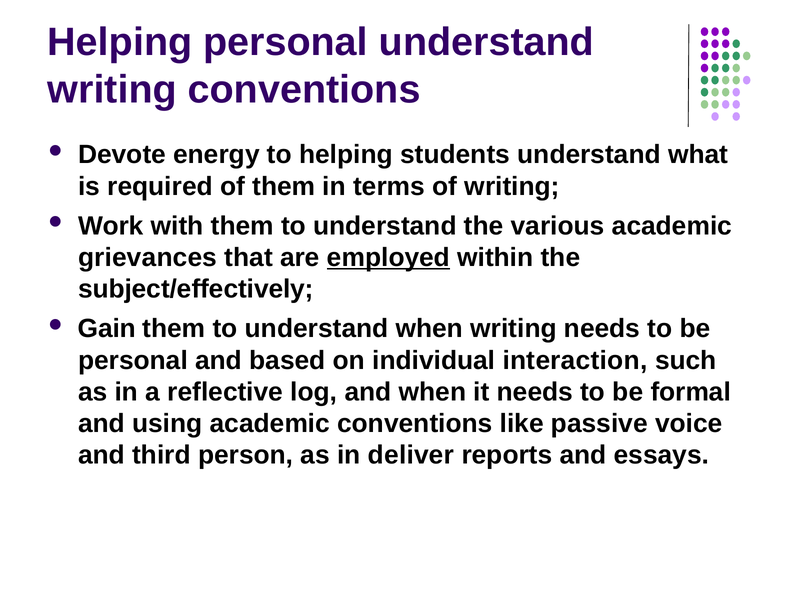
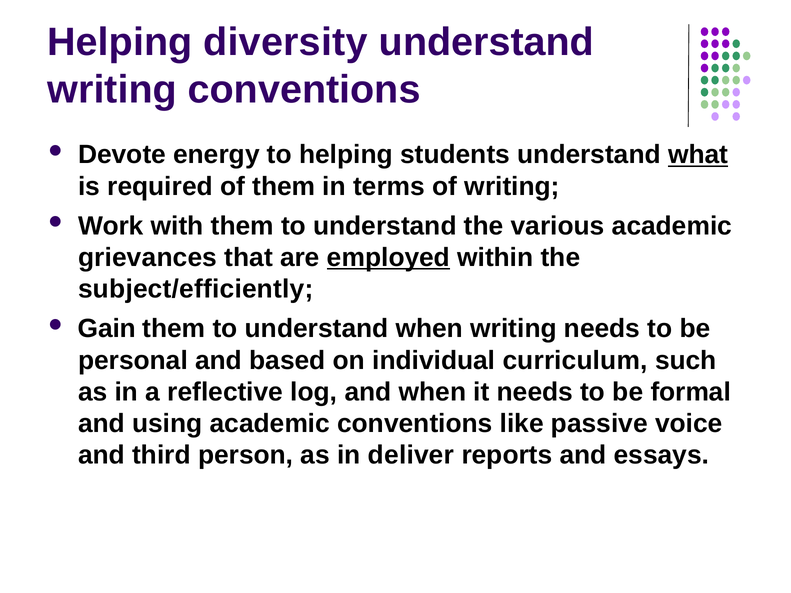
Helping personal: personal -> diversity (285, 42)
what underline: none -> present (698, 155)
subject/effectively: subject/effectively -> subject/efficiently (196, 289)
interaction: interaction -> curriculum (575, 360)
